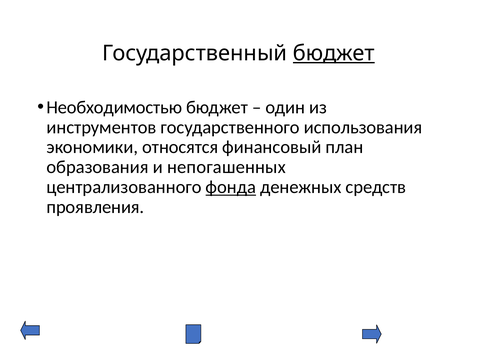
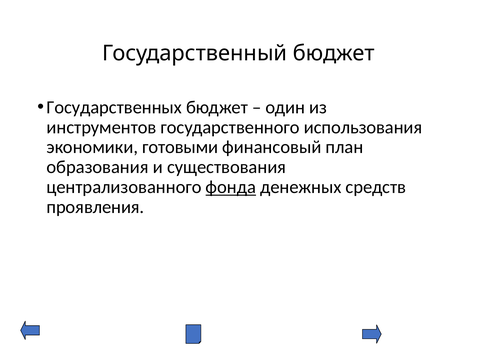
бюджет underline: present -> none (334, 53)
Необходимостью: Необходимостью -> Государственных (114, 107)
относятся: относятся -> готовыми (180, 147)
непогашенных: непогашенных -> существования (227, 167)
